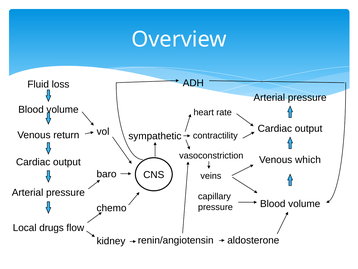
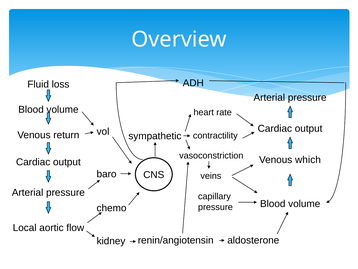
drugs: drugs -> aortic (51, 227)
